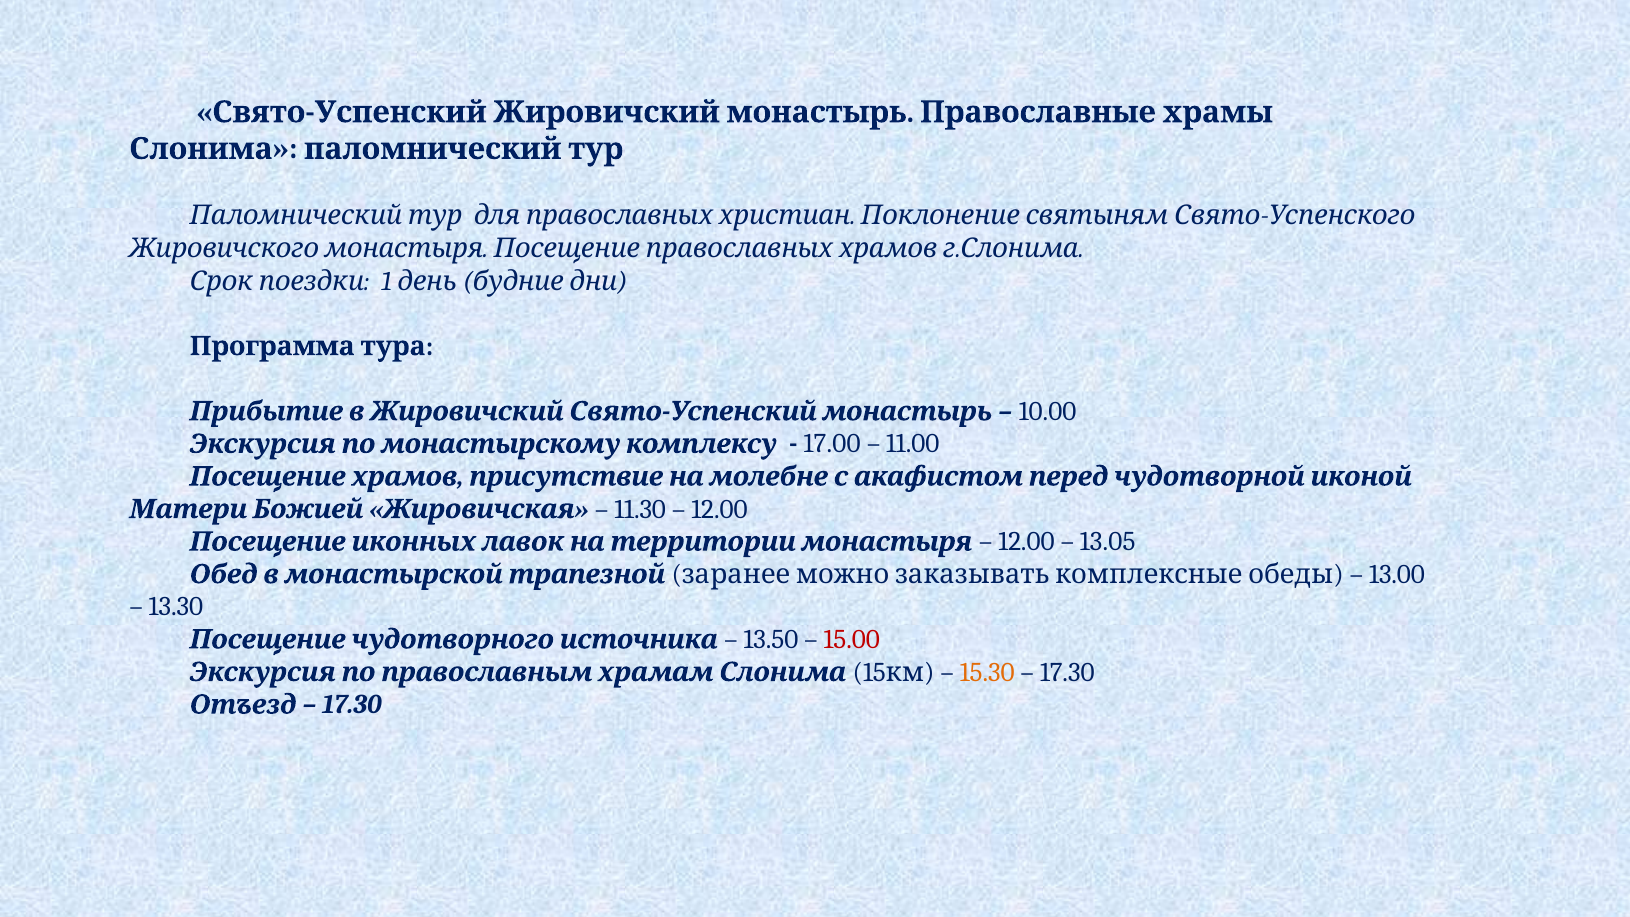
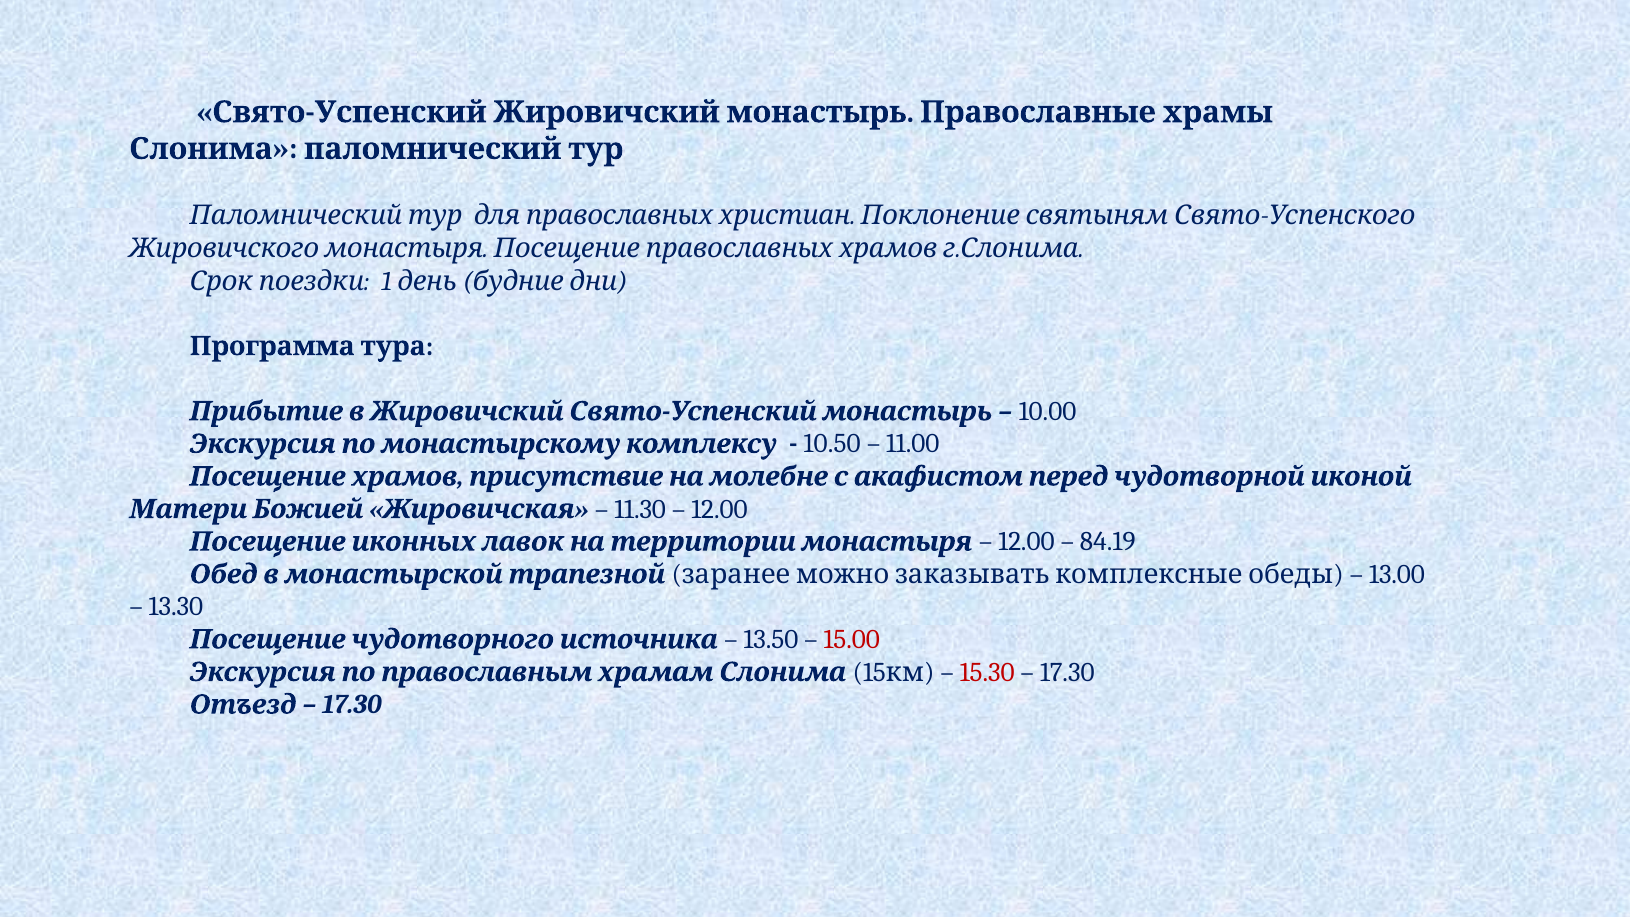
17.00: 17.00 -> 10.50 (832, 444)
13.05: 13.05 -> 84.19 (1108, 542)
15.30 colour: orange -> red (987, 672)
